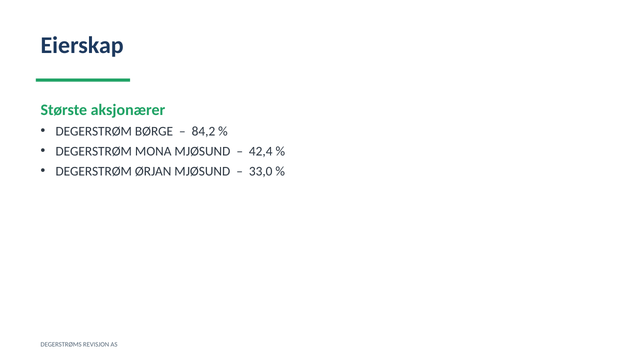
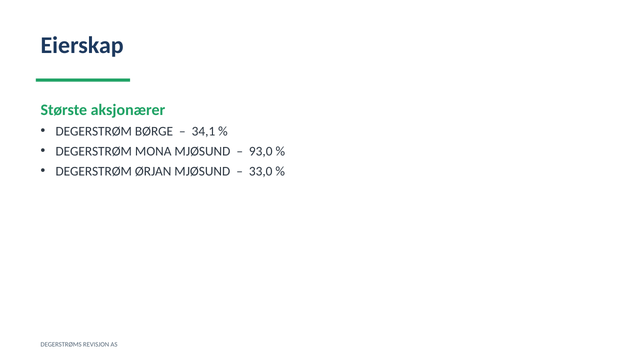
84,2: 84,2 -> 34,1 (203, 131)
42,4: 42,4 -> 93,0 (261, 151)
